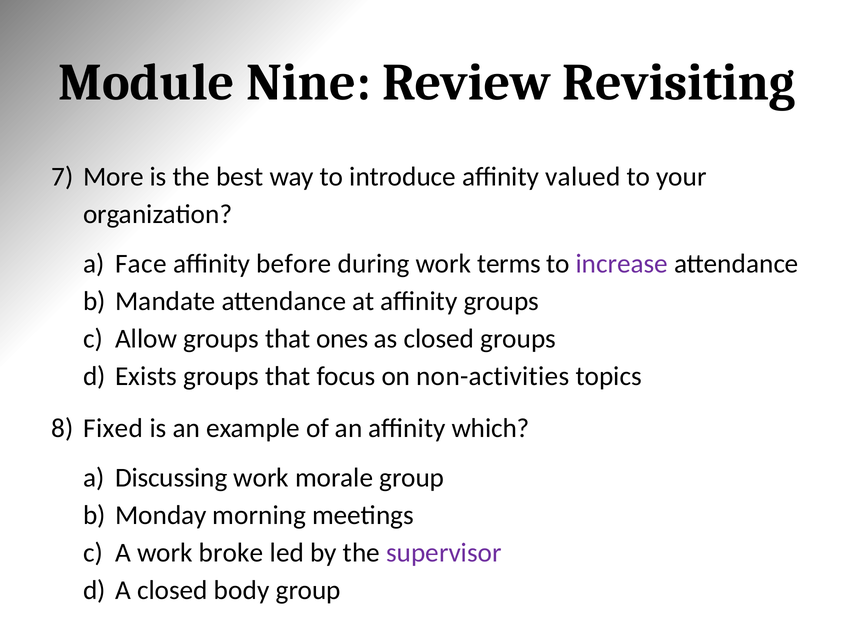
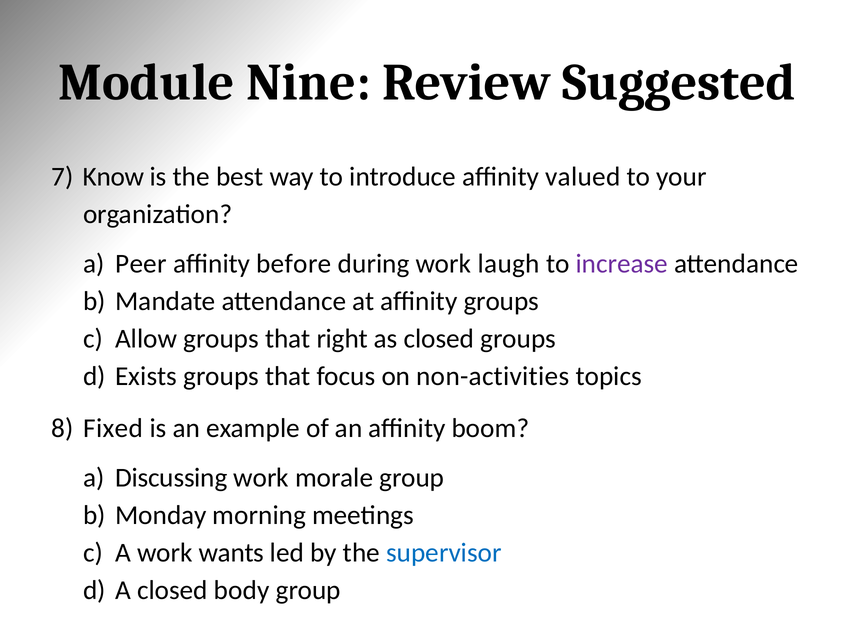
Revisiting: Revisiting -> Suggested (679, 83)
More: More -> Know (113, 177)
Face: Face -> Peer (141, 264)
terms: terms -> laugh (509, 264)
ones: ones -> right (342, 339)
which: which -> boom (490, 428)
broke: broke -> wants (231, 553)
supervisor colour: purple -> blue (444, 553)
